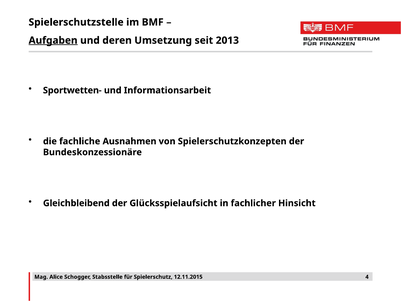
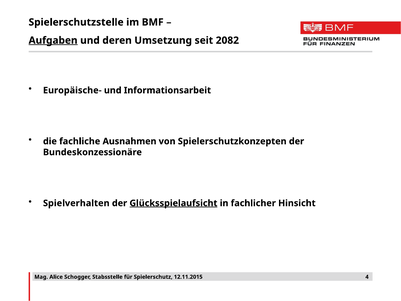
2013: 2013 -> 2082 (227, 40)
Sportwetten-: Sportwetten- -> Europäische- (72, 90)
Gleichbleibend: Gleichbleibend -> Spielverhalten (76, 203)
Glücksspielaufsicht underline: none -> present (173, 203)
